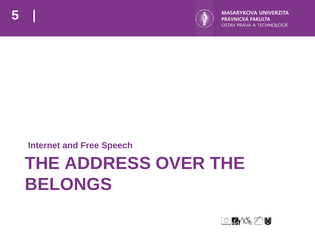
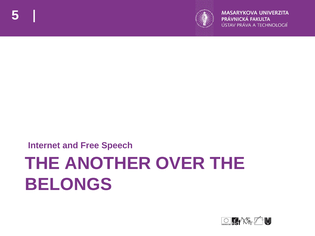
ADDRESS: ADDRESS -> ANOTHER (108, 164)
